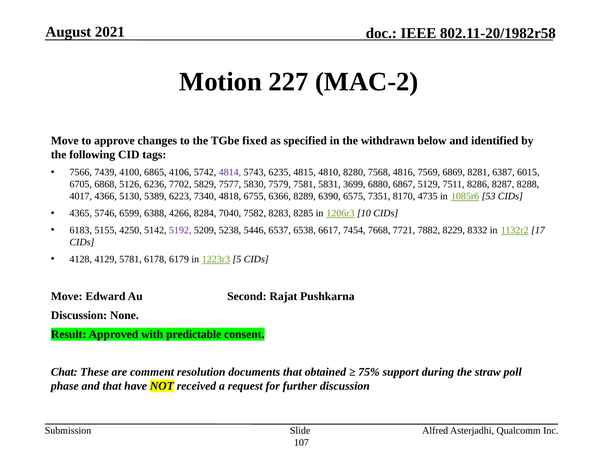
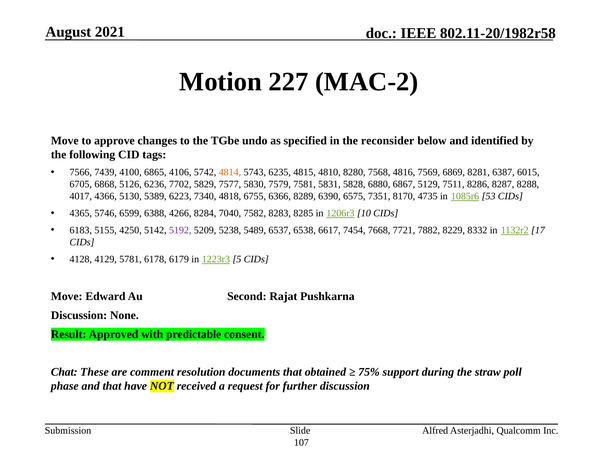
fixed: fixed -> undo (255, 140)
withdrawn: withdrawn -> reconsider (388, 140)
4814 colour: purple -> orange (230, 172)
3699: 3699 -> 5828 (354, 184)
5446: 5446 -> 5489 (255, 230)
